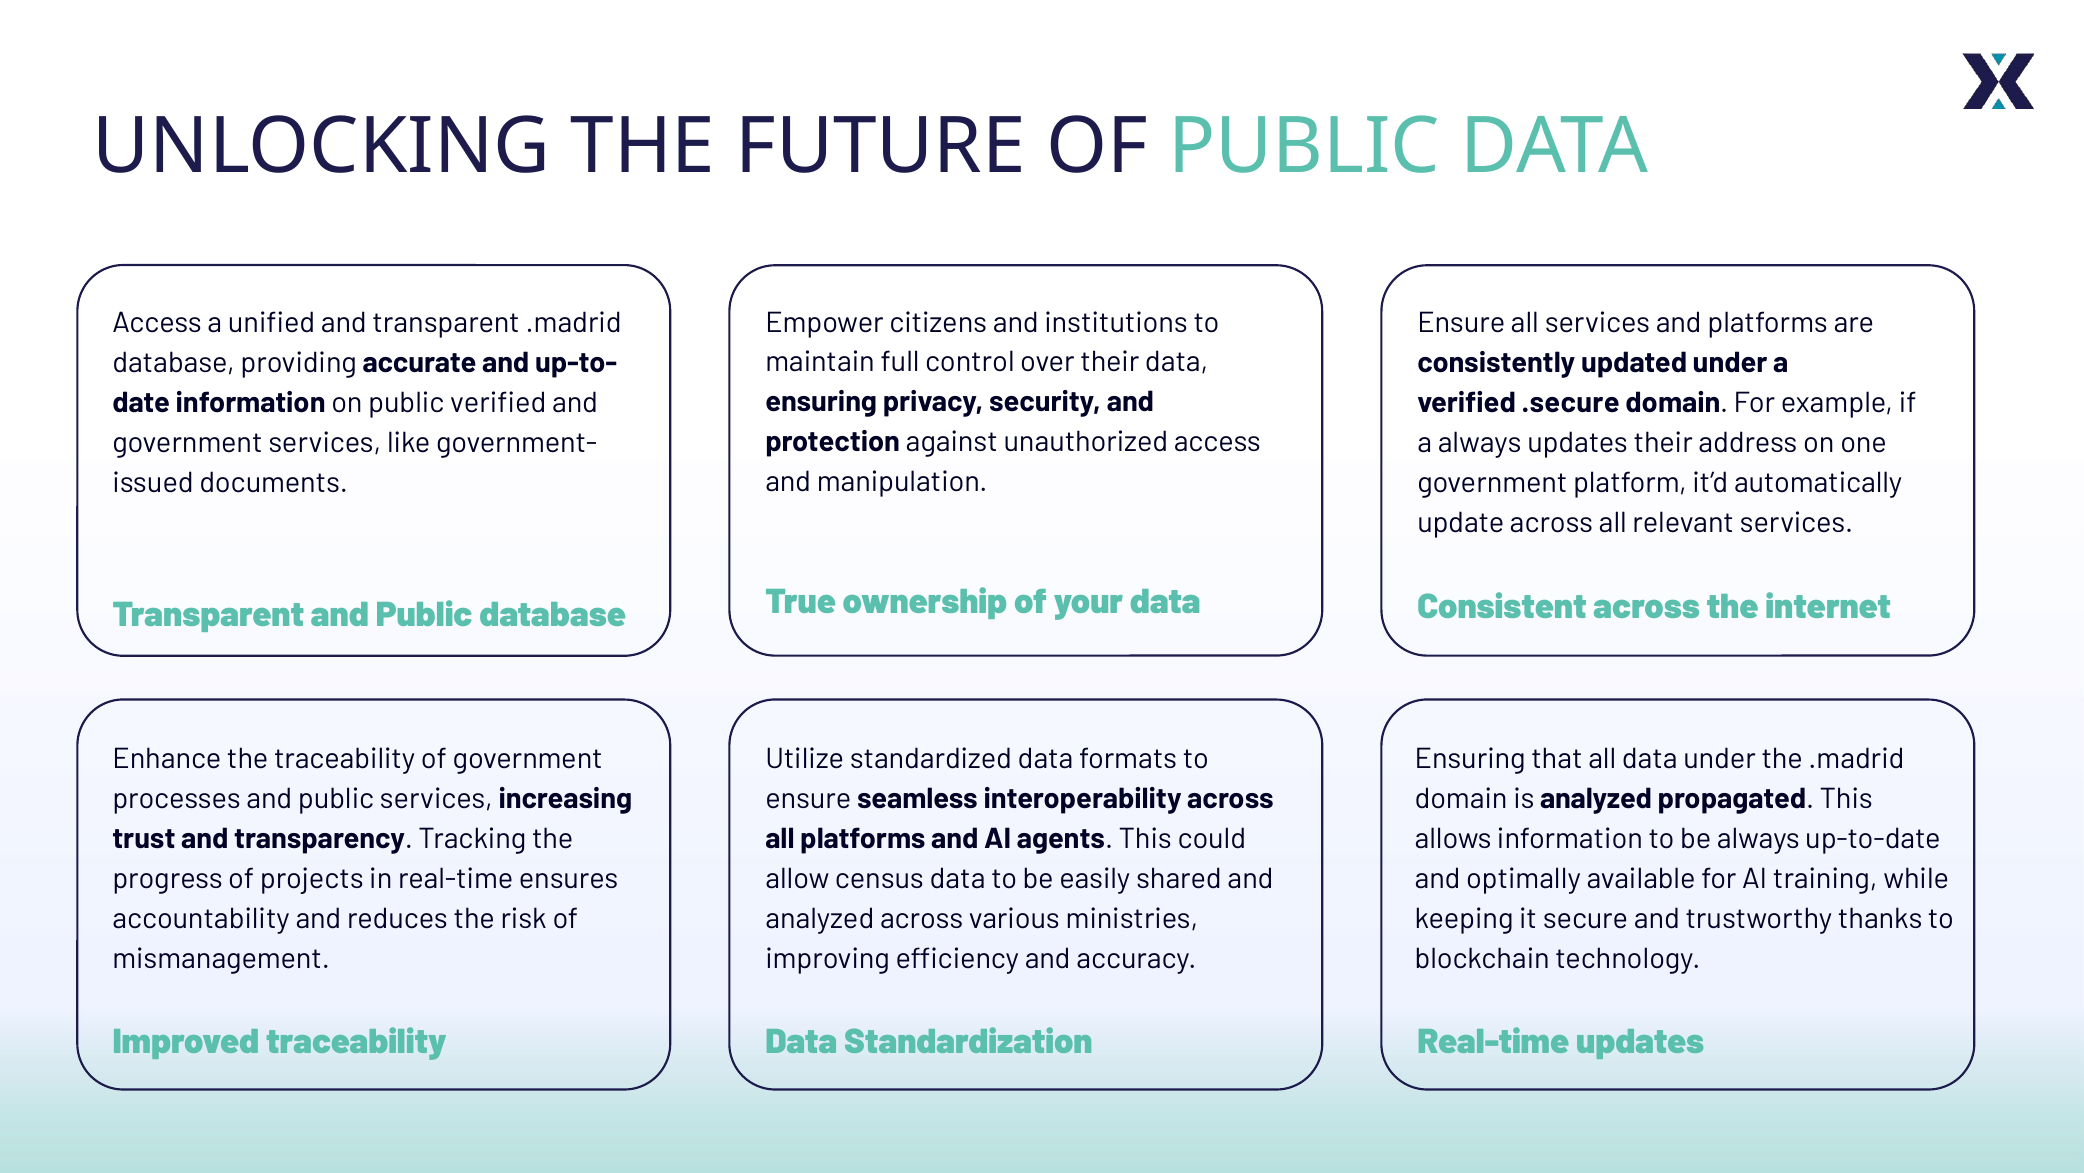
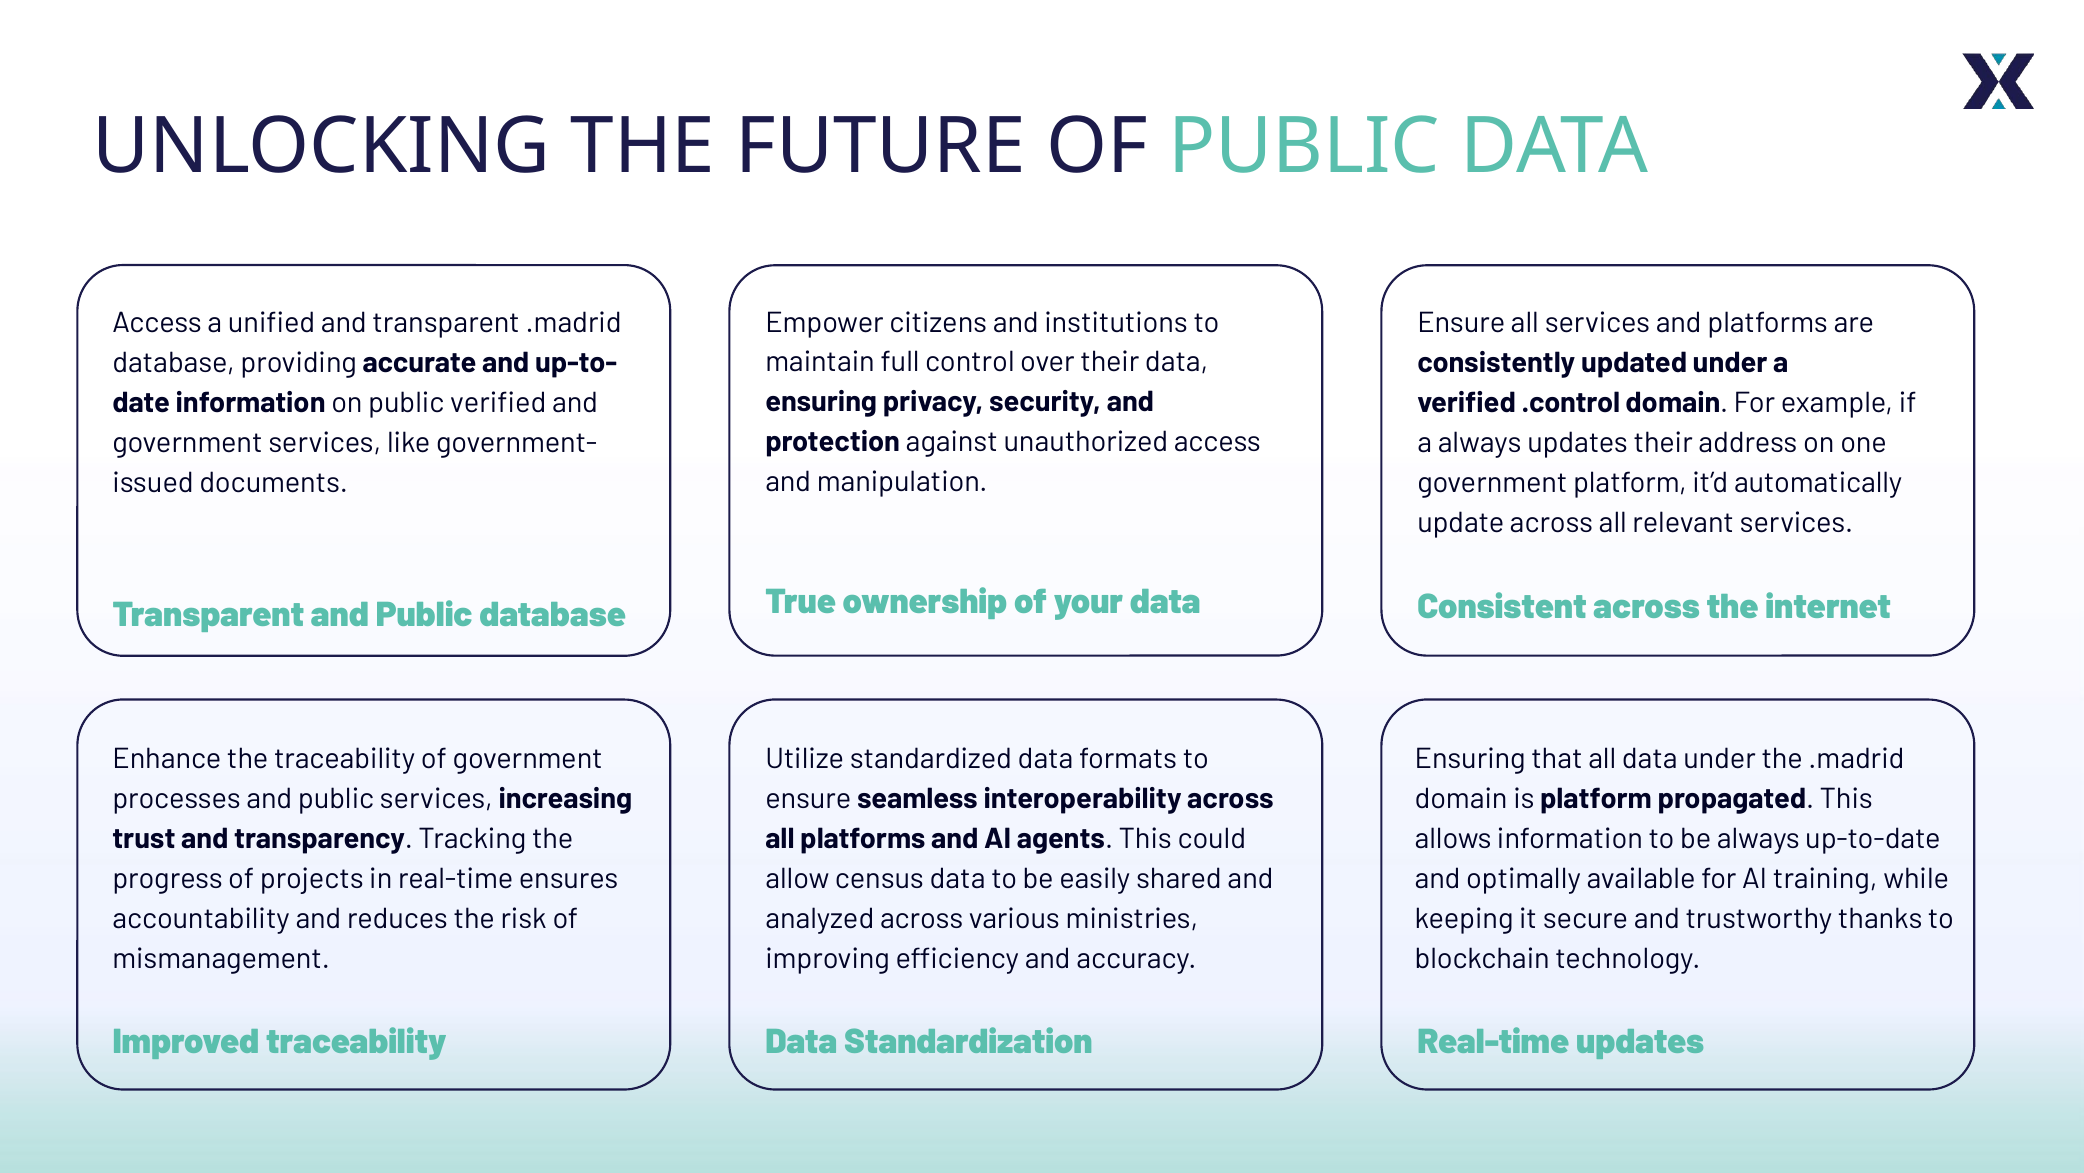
.secure: .secure -> .control (1571, 403)
is analyzed: analyzed -> platform (1596, 799)
